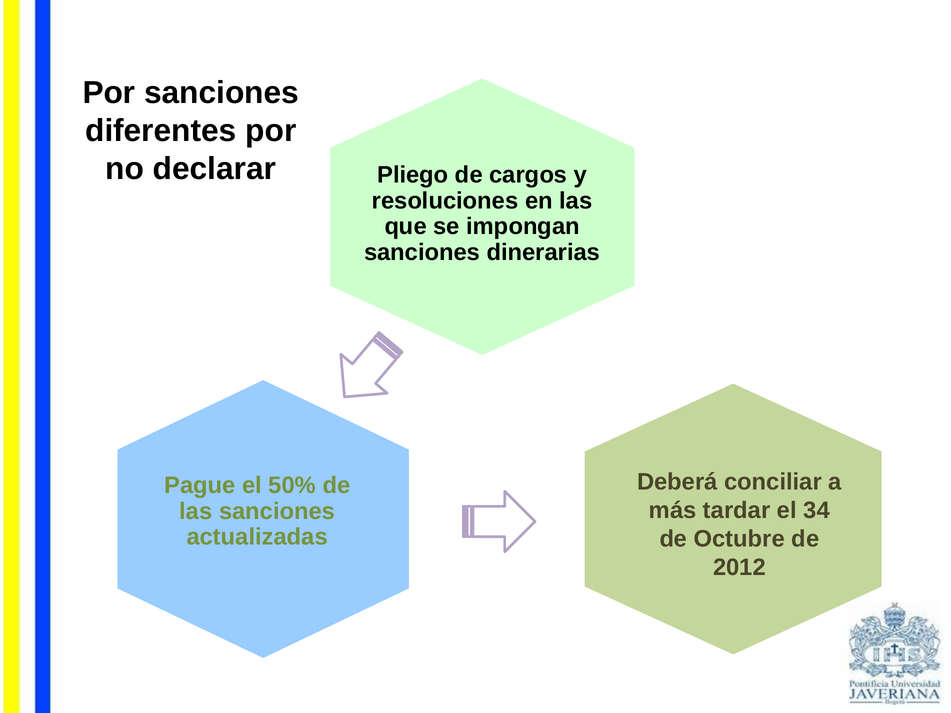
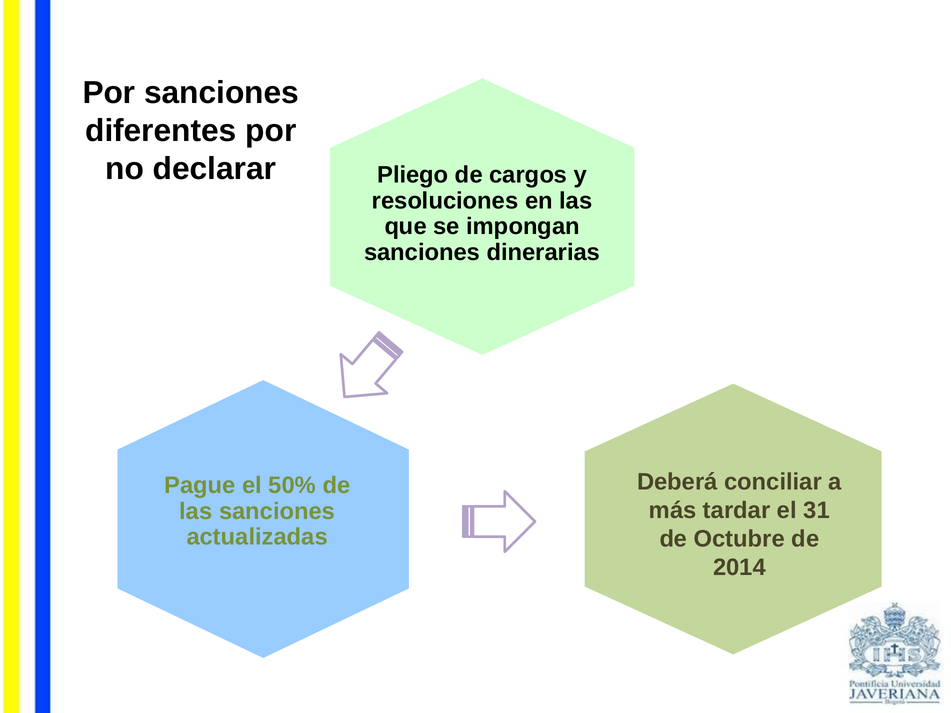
34: 34 -> 31 (817, 511)
2012: 2012 -> 2014 (739, 568)
